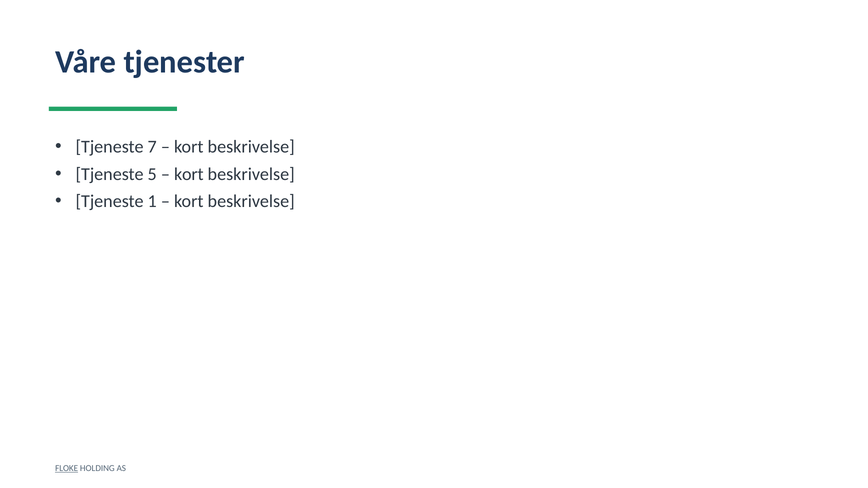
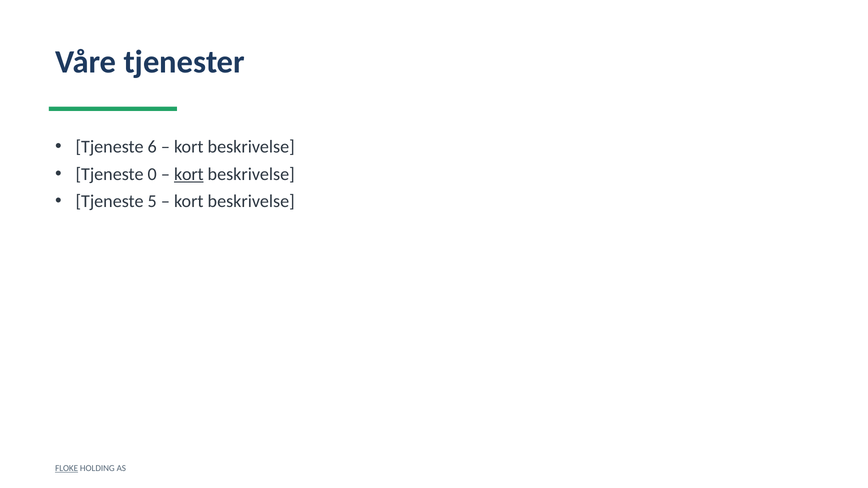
7: 7 -> 6 (152, 147)
5: 5 -> 0 (152, 174)
kort underline: none -> present (189, 174)
1: 1 -> 5 (152, 201)
